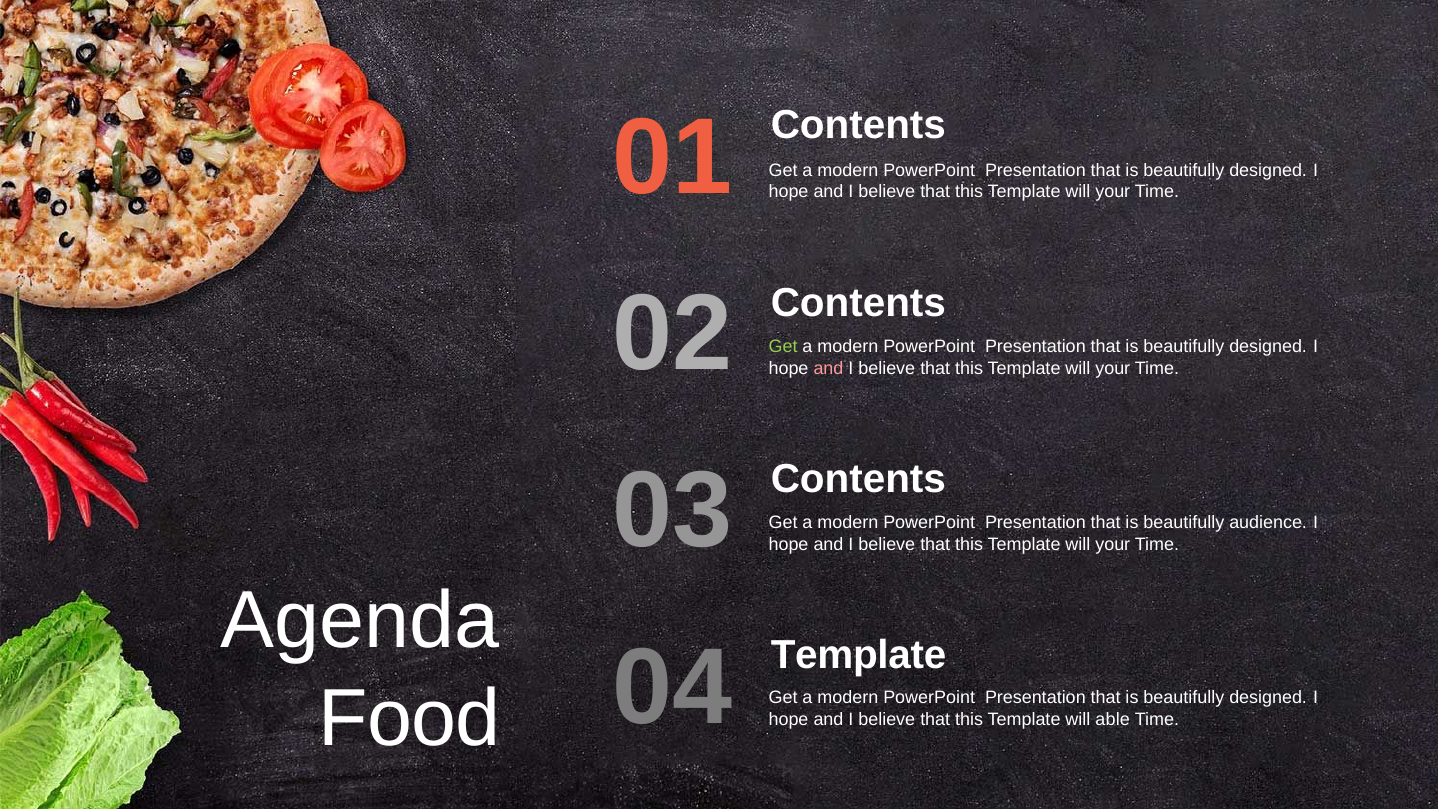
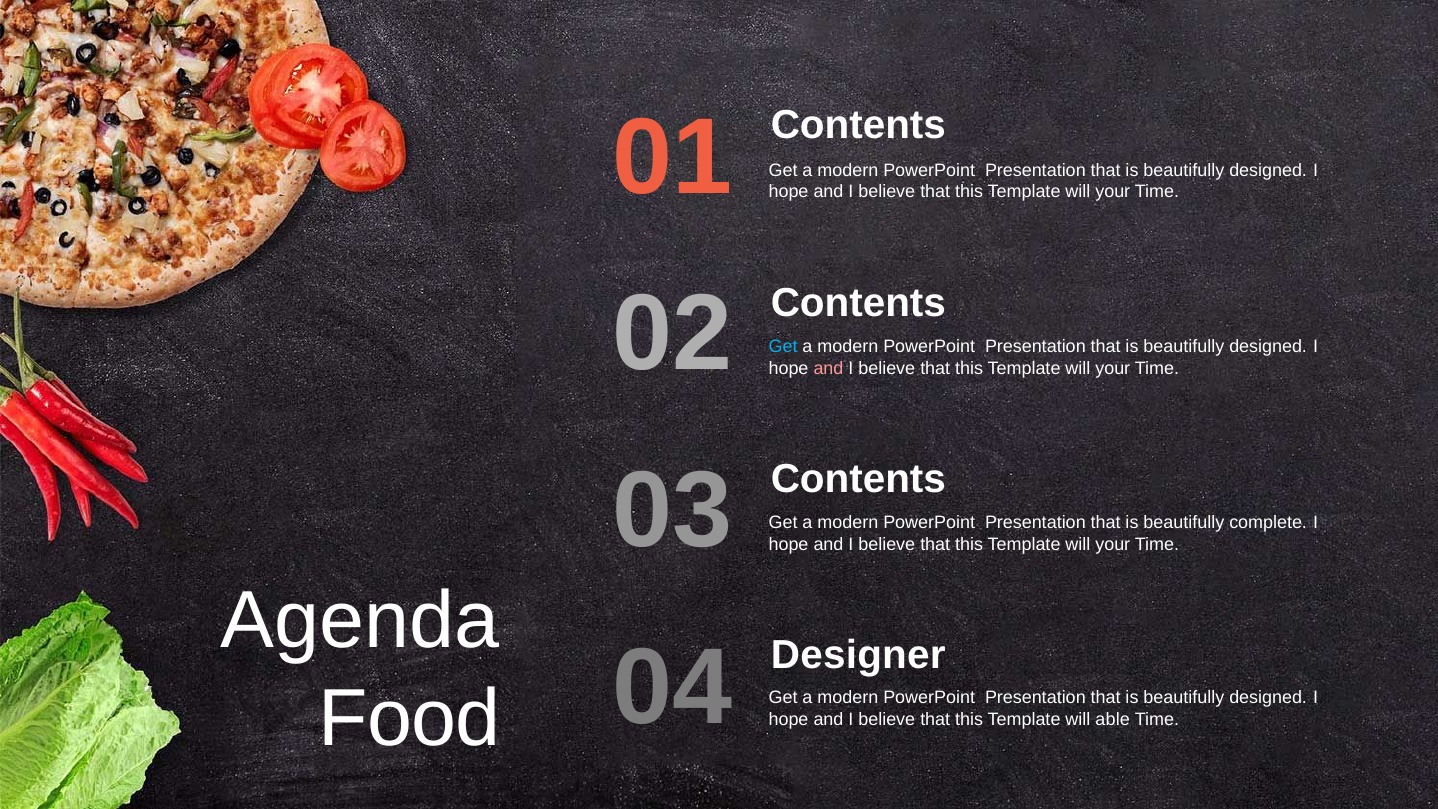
Get colour: light green -> light blue (783, 347)
audience: audience -> complete (1268, 523)
Template: Template -> Designer (858, 655)
